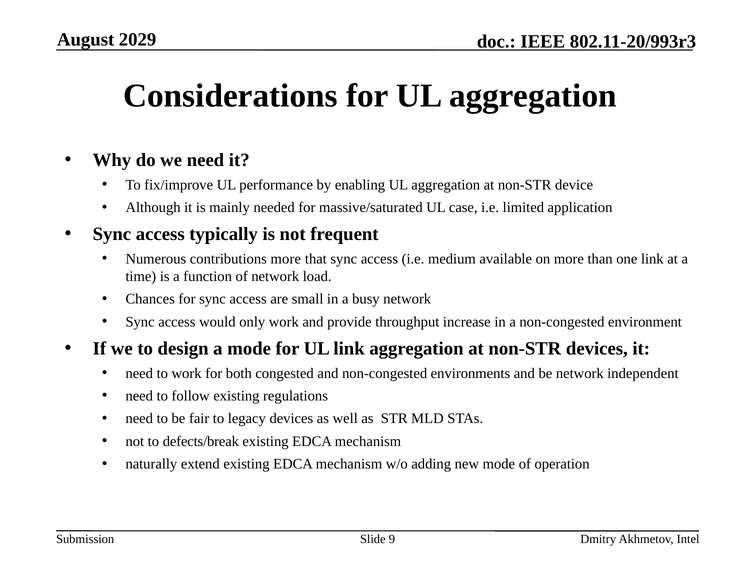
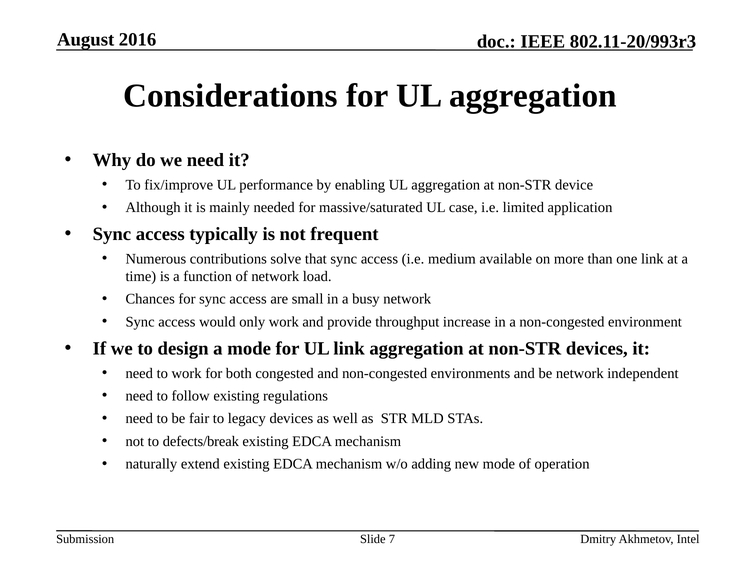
2029: 2029 -> 2016 (138, 40)
contributions more: more -> solve (286, 259)
9: 9 -> 7 (392, 539)
